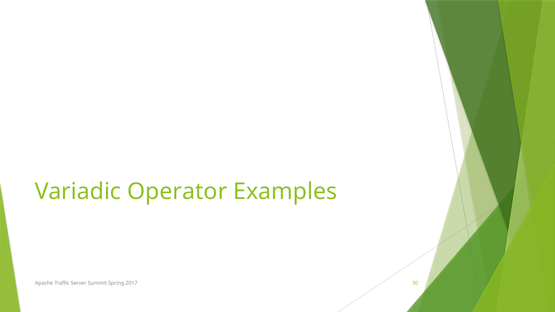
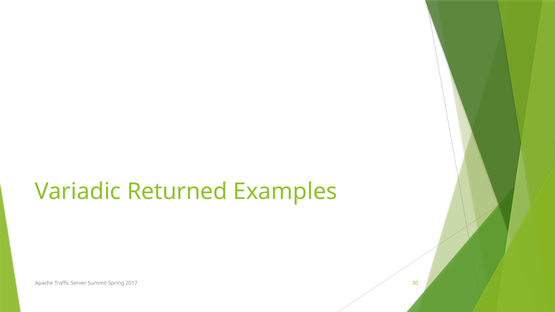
Operator: Operator -> Returned (177, 192)
